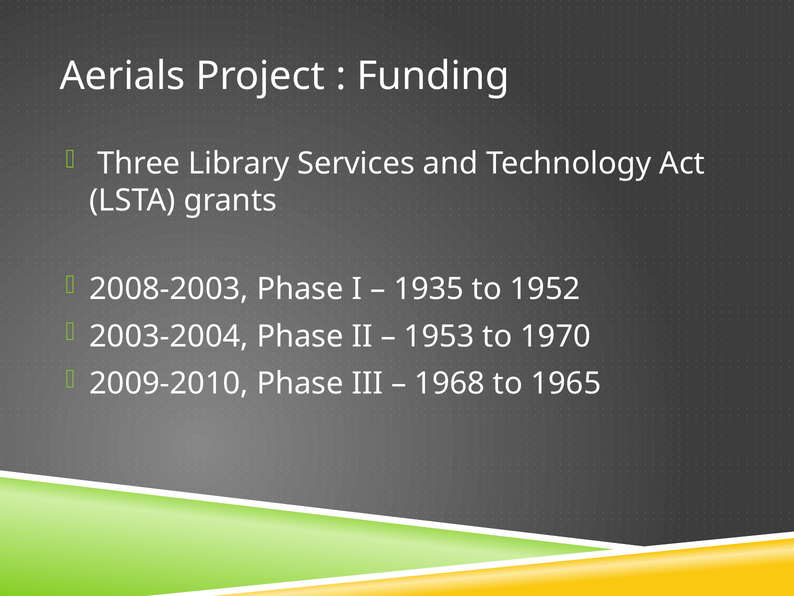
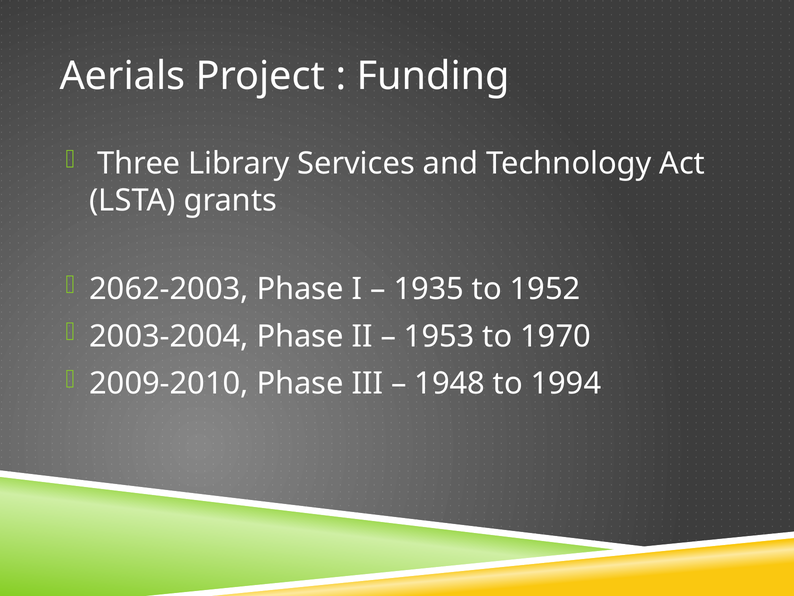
2008-2003: 2008-2003 -> 2062-2003 (169, 289)
1968: 1968 -> 1948 (450, 383)
1965: 1965 -> 1994 (566, 383)
